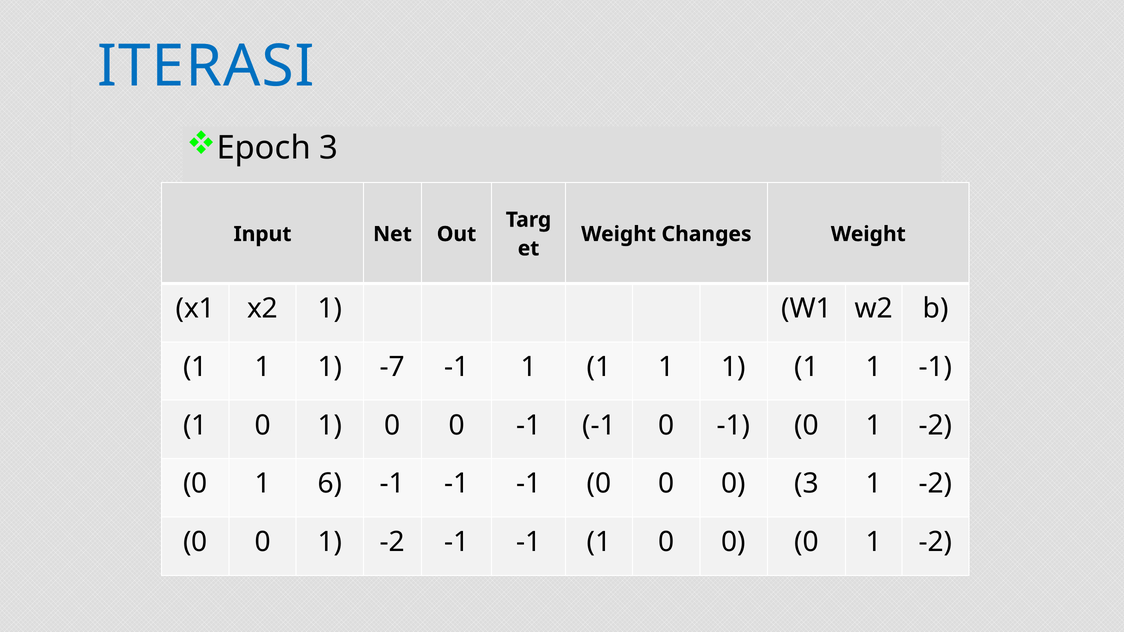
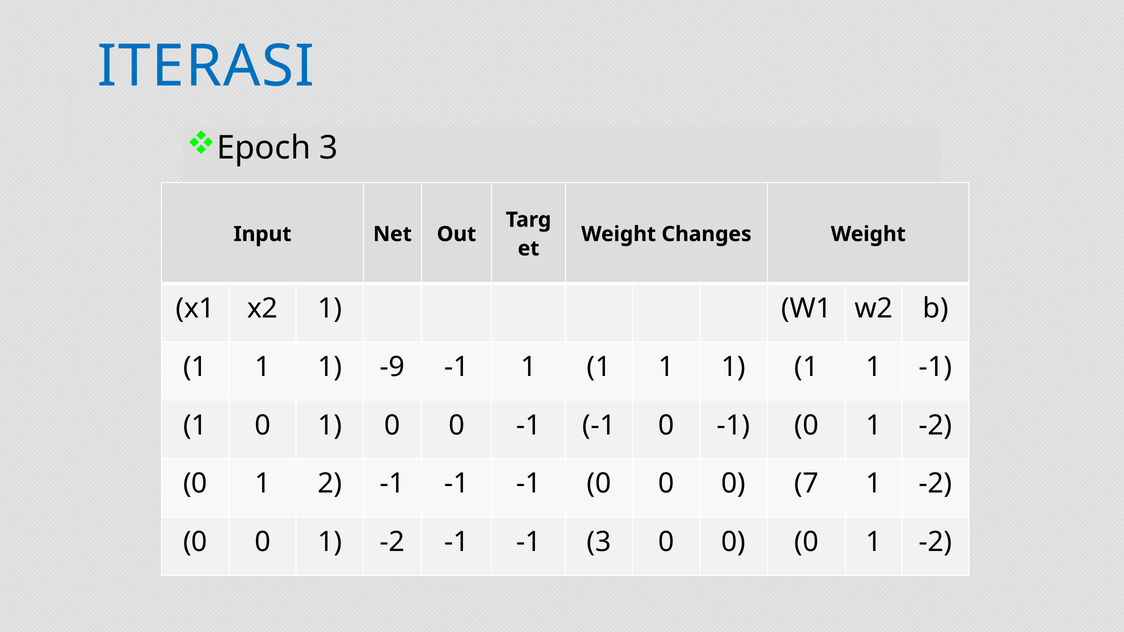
-7: -7 -> -9 (392, 367)
6: 6 -> 2 (330, 484)
0 3: 3 -> 7 (806, 484)
-1 -1 1: 1 -> 3 (599, 542)
